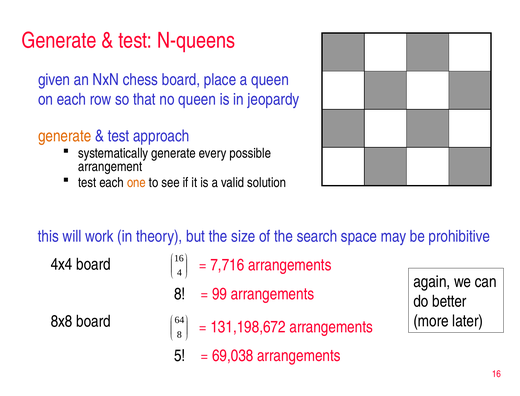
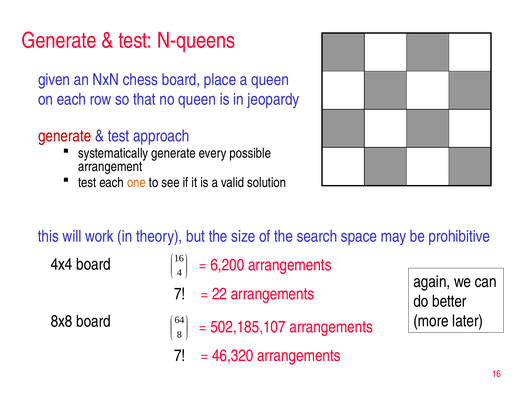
generate colour: orange -> red (65, 136)
7,716: 7,716 -> 6,200 (227, 265)
8: 8 -> 7 (180, 294)
99: 99 -> 22 (220, 294)
131,198,672: 131,198,672 -> 502,185,107 (248, 327)
5: 5 -> 7 (180, 356)
69,038: 69,038 -> 46,320 (233, 356)
